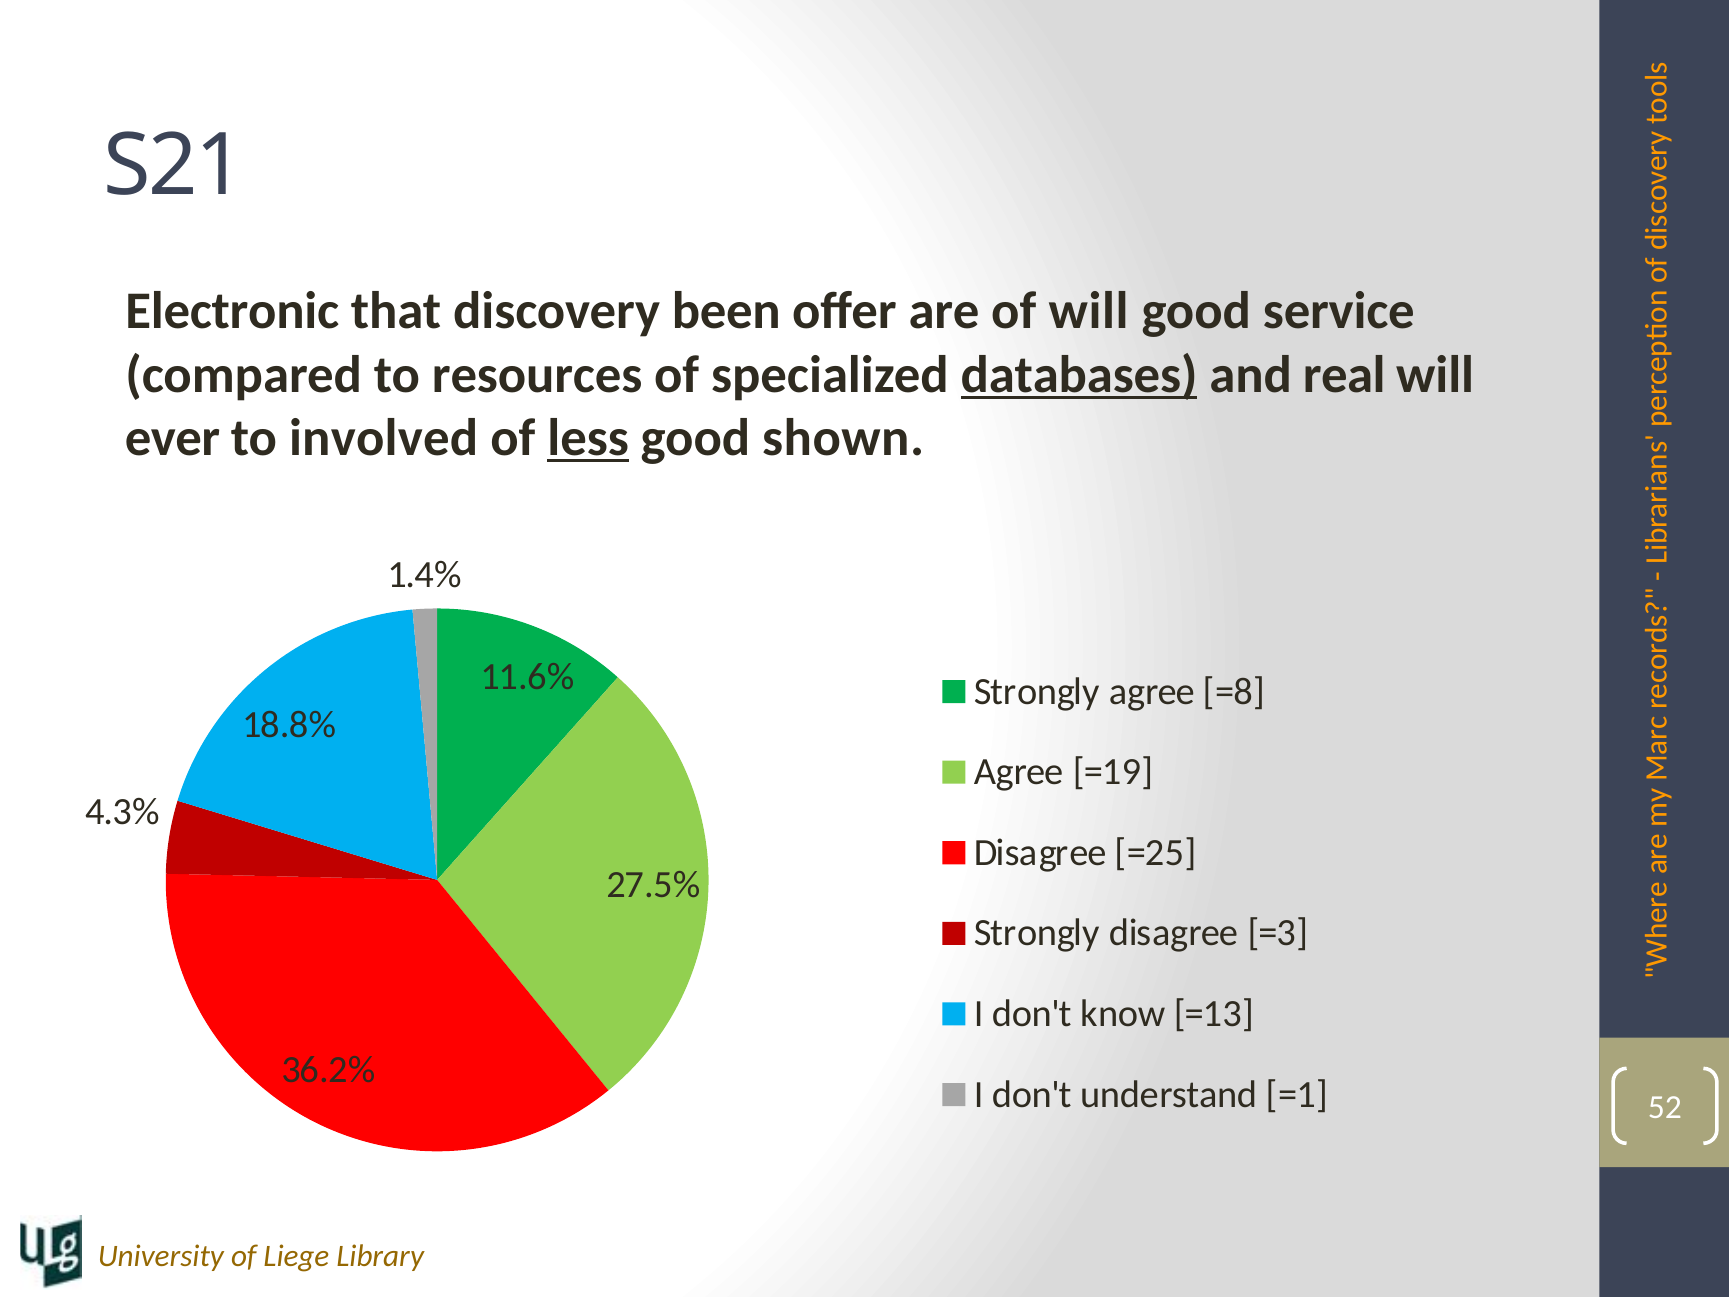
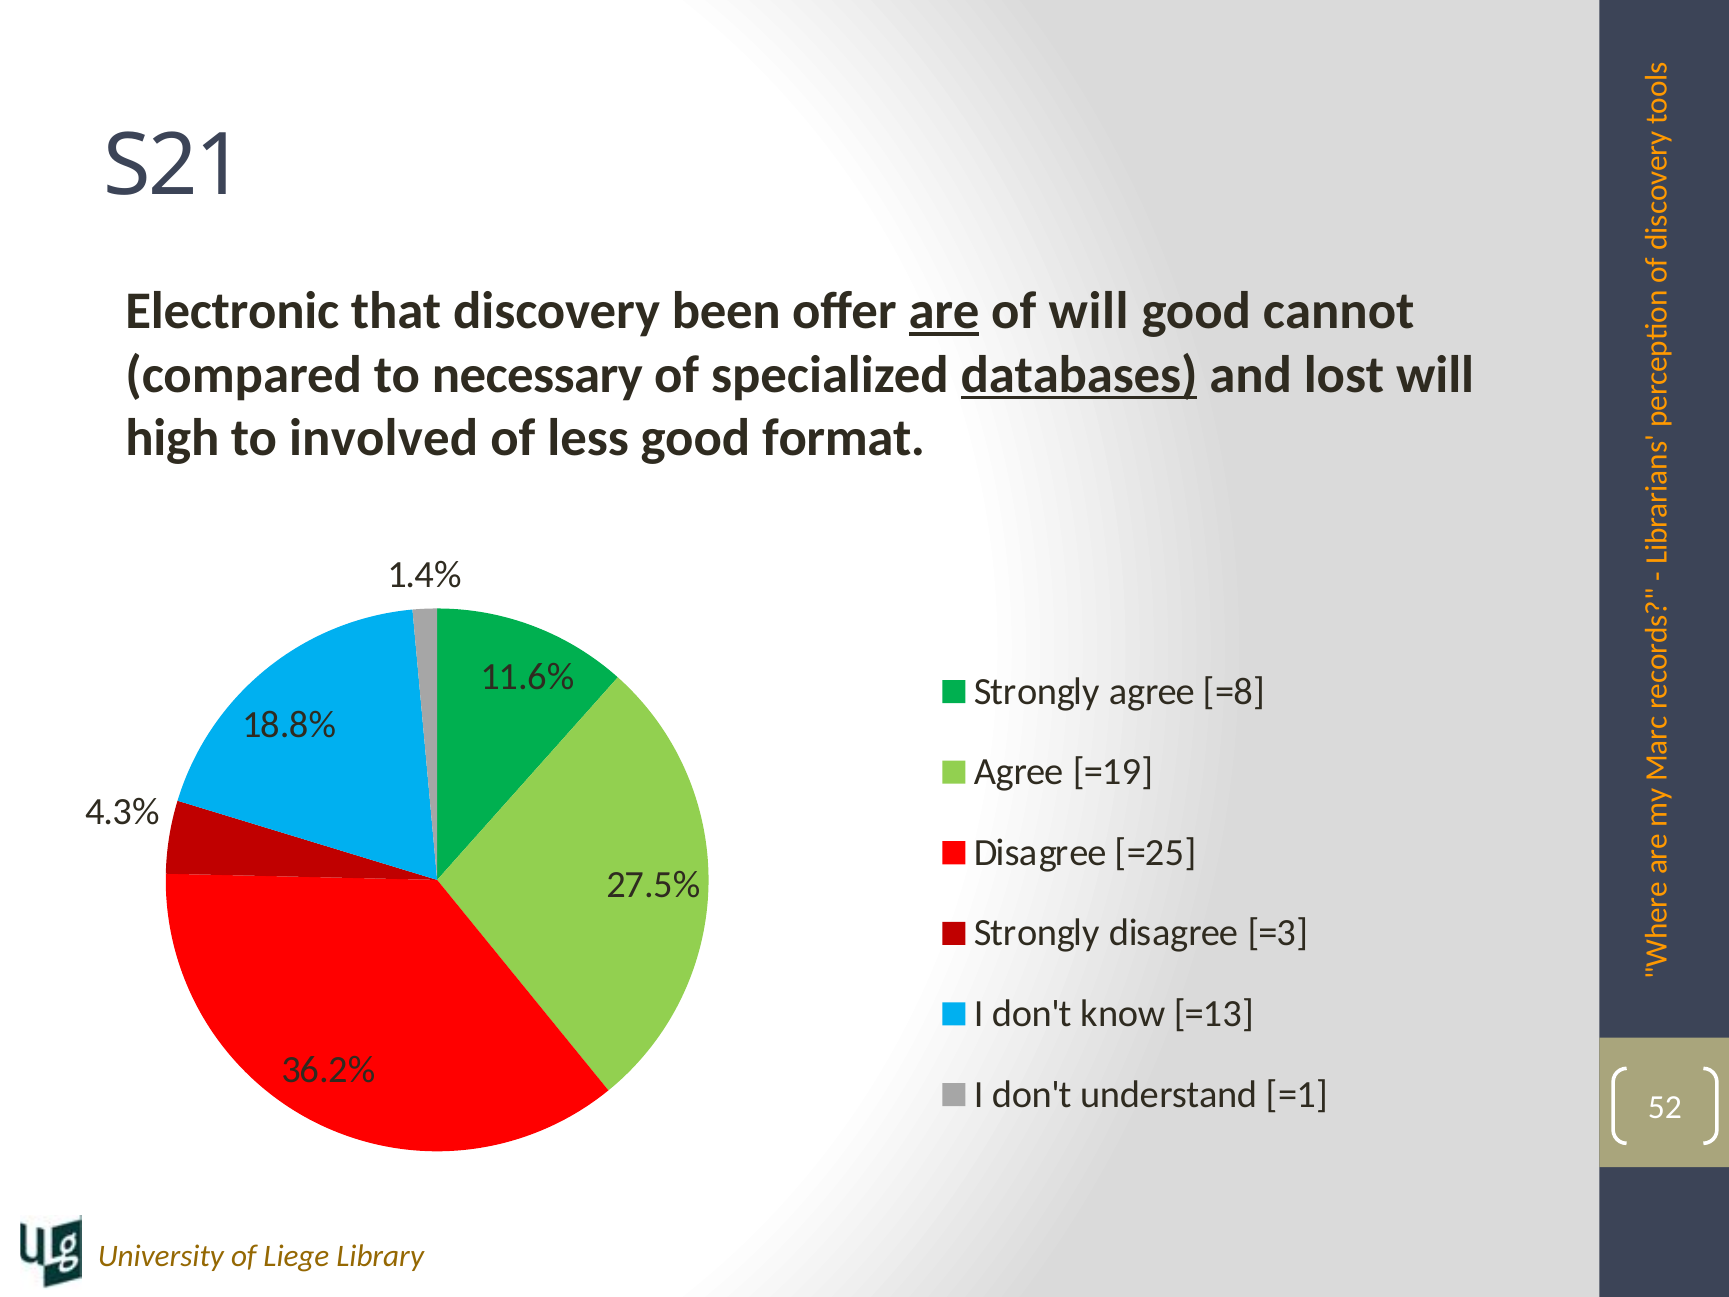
are underline: none -> present (944, 311)
service: service -> cannot (1339, 311)
resources: resources -> necessary (537, 375)
real: real -> lost (1344, 375)
ever: ever -> high (172, 438)
less underline: present -> none (588, 438)
shown: shown -> format (844, 438)
